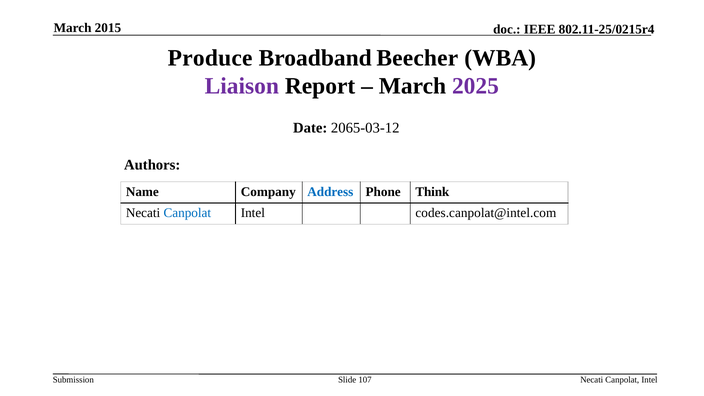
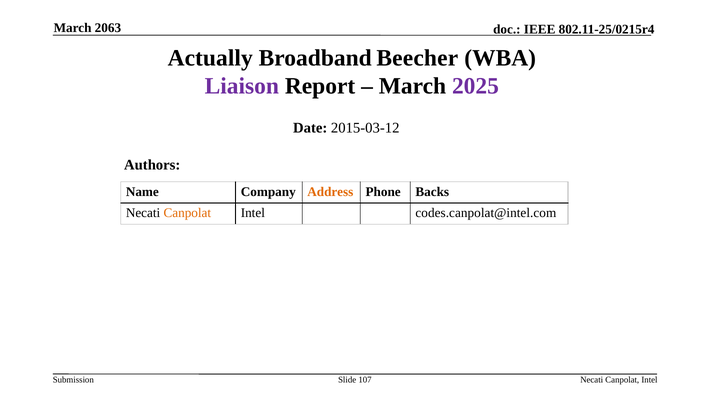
2015: 2015 -> 2063 (108, 28)
Produce: Produce -> Actually (210, 58)
2065-03-12: 2065-03-12 -> 2015-03-12 (365, 128)
Address colour: blue -> orange (330, 192)
Think: Think -> Backs (432, 192)
Canpolat colour: blue -> orange (187, 213)
